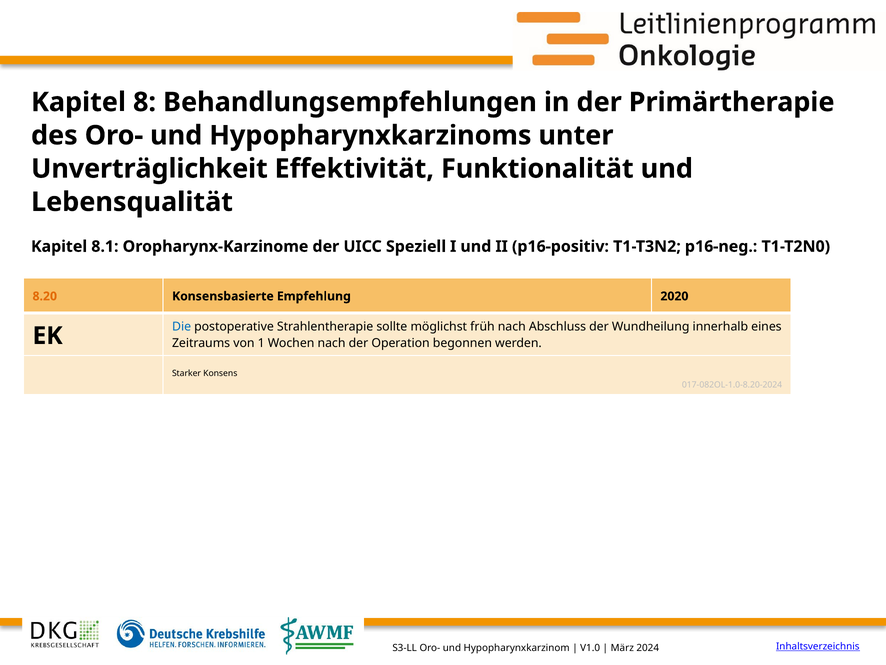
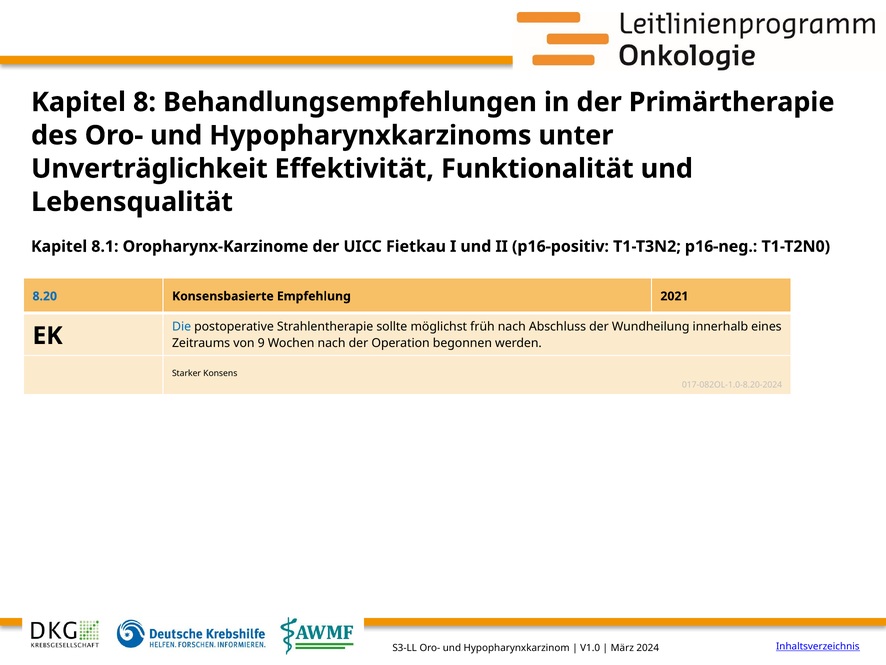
Speziell: Speziell -> Fietkau (416, 246)
8.20 colour: orange -> blue (45, 296)
2020: 2020 -> 2021 (674, 296)
1: 1 -> 9 (261, 343)
